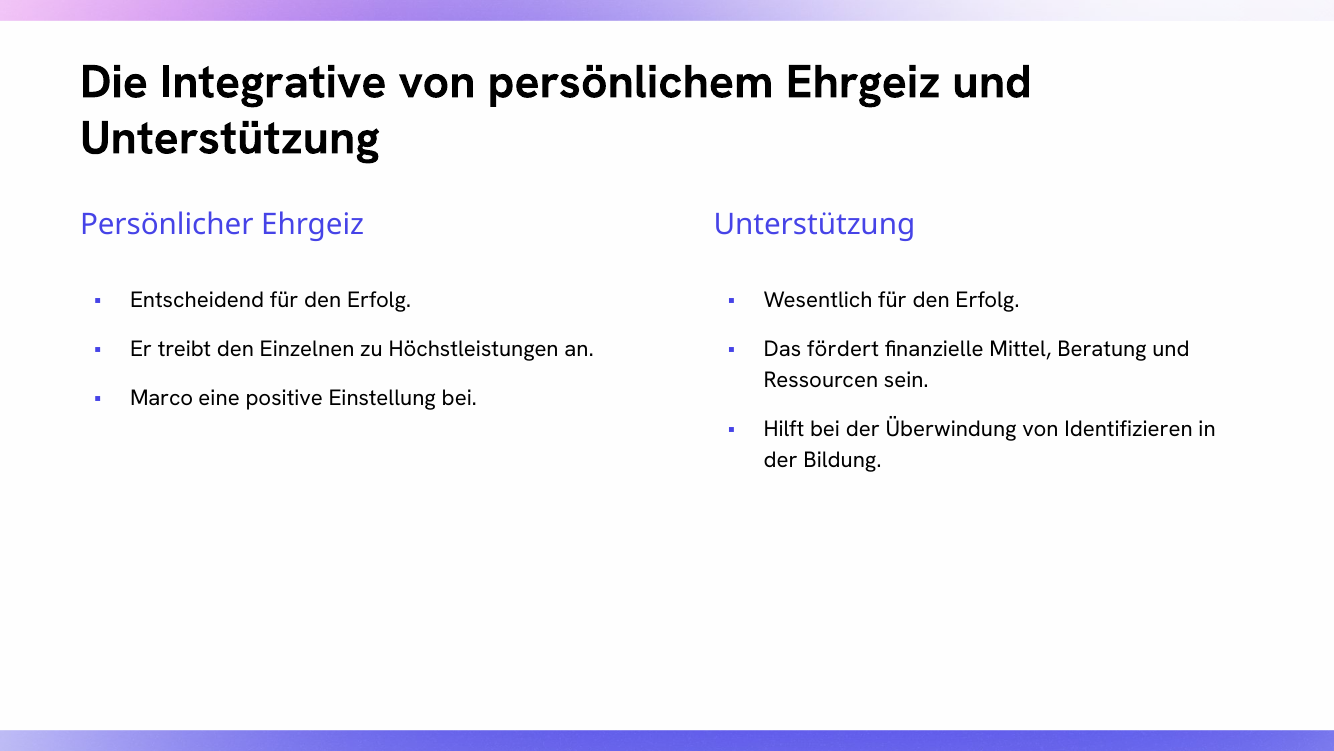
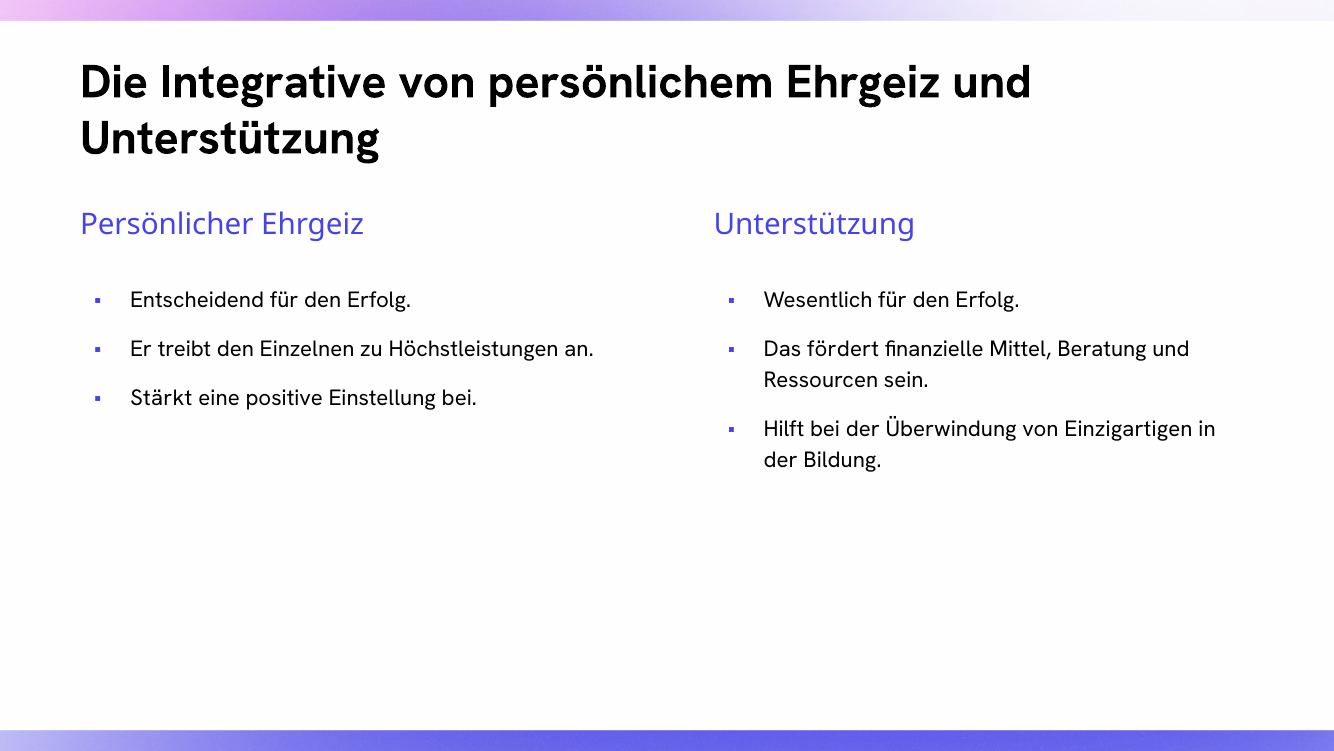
Marco: Marco -> Stärkt (161, 398)
Identifizieren: Identifizieren -> Einzigartigen (1128, 429)
